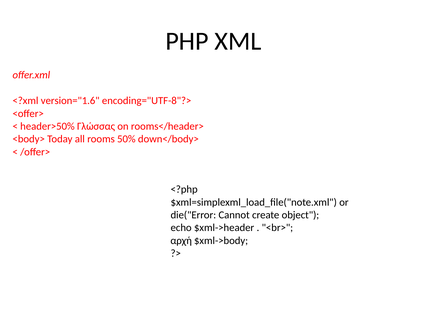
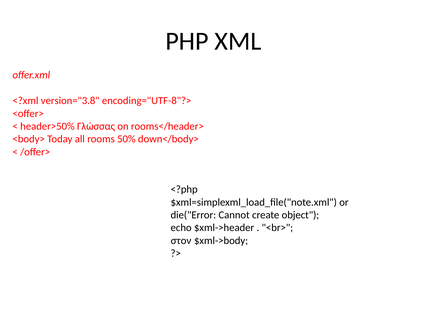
version="1.6: version="1.6 -> version="3.8 (70, 101)
αρχή: αρχή -> στον (181, 241)
